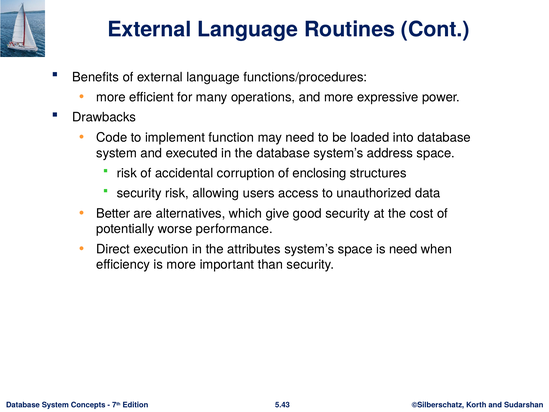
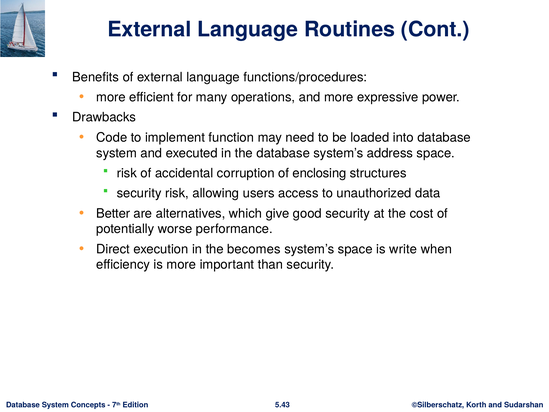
attributes: attributes -> becomes (254, 249)
is need: need -> write (403, 249)
